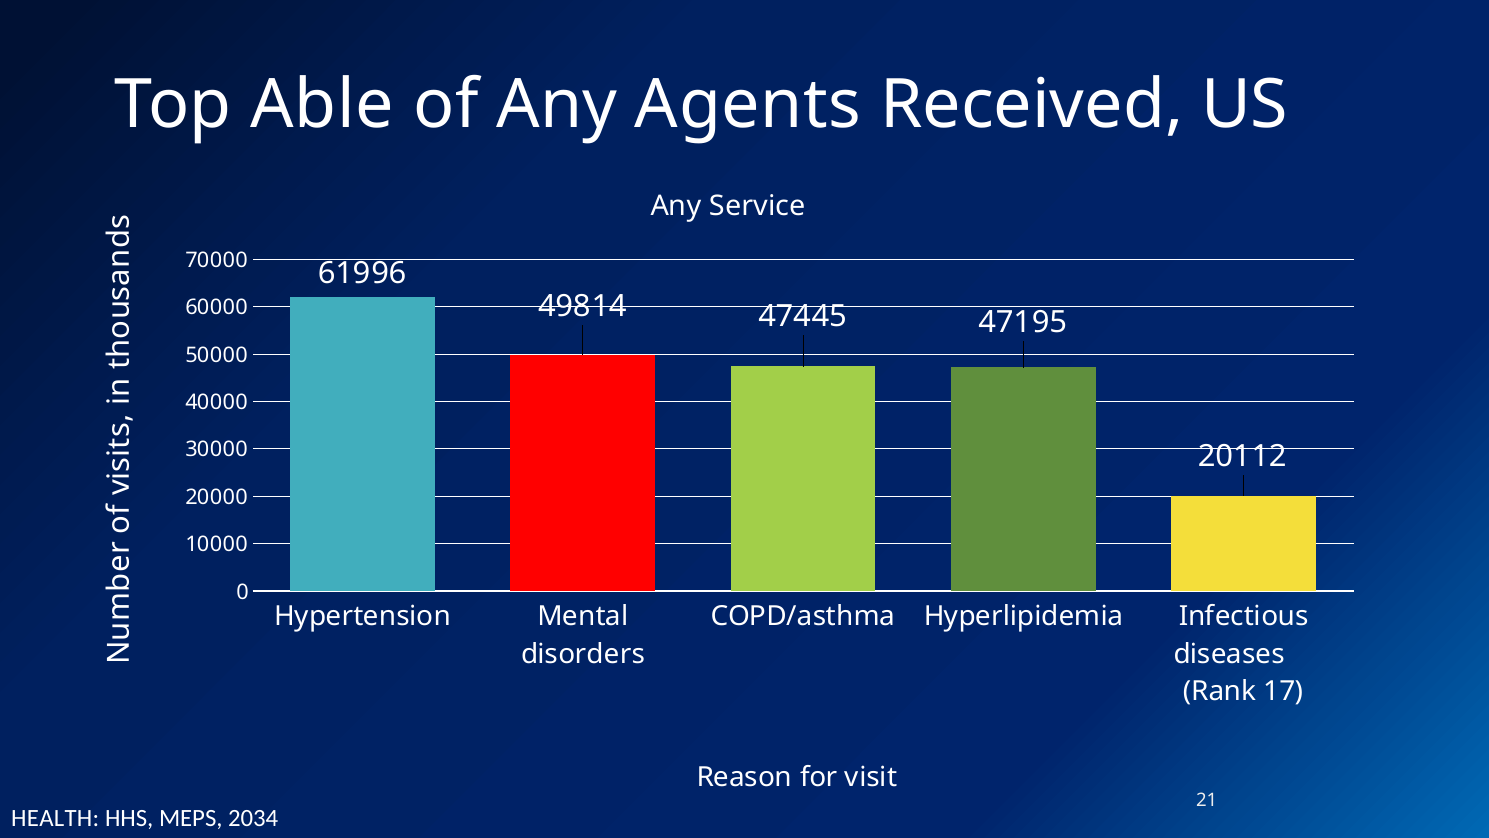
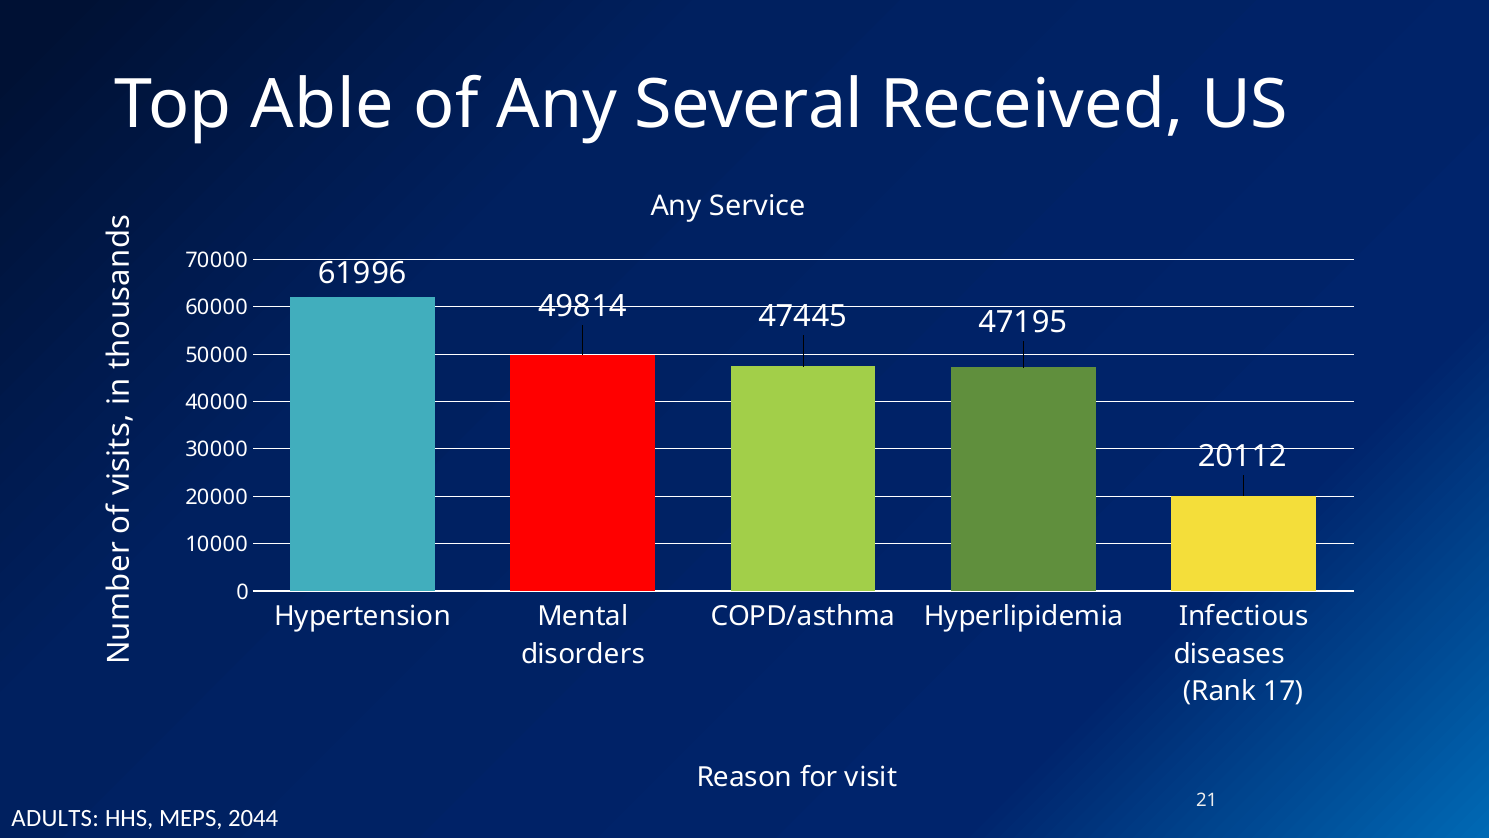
Agents: Agents -> Several (749, 105)
HEALTH: HEALTH -> ADULTS (55, 818)
2034: 2034 -> 2044 (253, 818)
